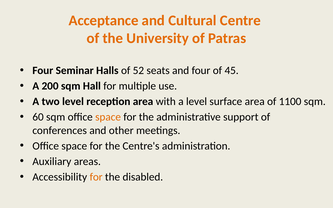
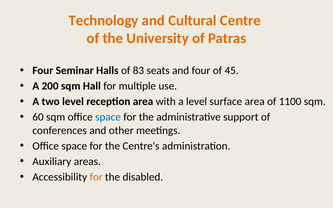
Acceptance: Acceptance -> Technology (104, 21)
52: 52 -> 83 (138, 71)
space colour: orange -> blue (108, 117)
